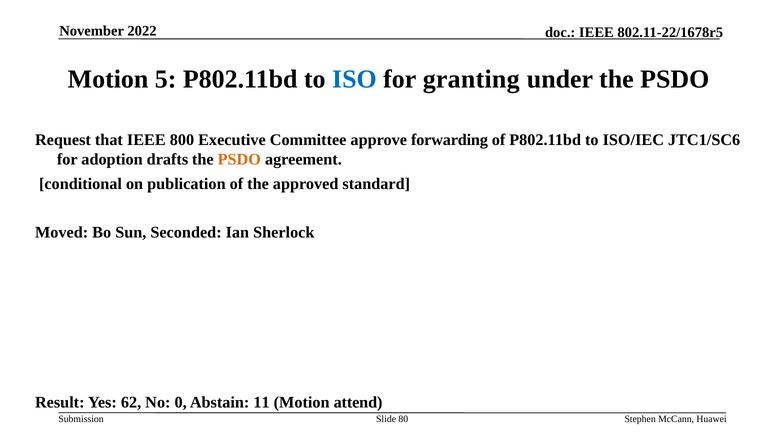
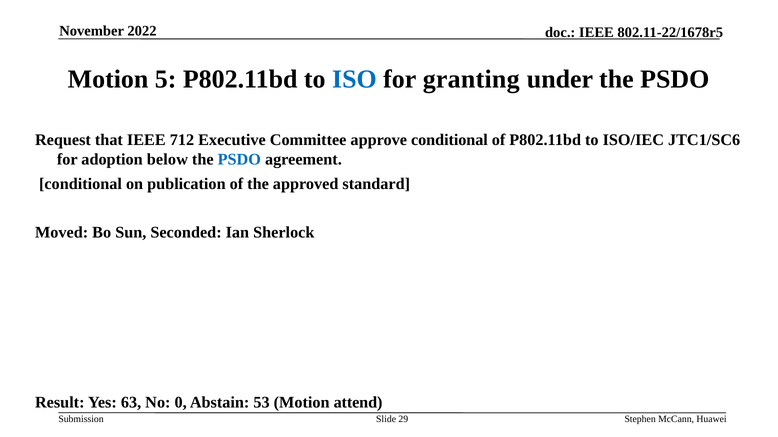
800: 800 -> 712 (182, 140)
approve forwarding: forwarding -> conditional (449, 140)
drafts: drafts -> below (167, 160)
PSDO colour: orange -> blue (239, 160)
62: 62 -> 63 (131, 403)
11: 11 -> 53 (262, 403)
80: 80 -> 29 (403, 420)
